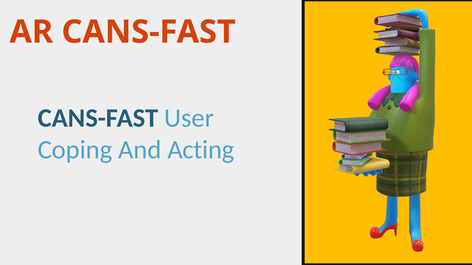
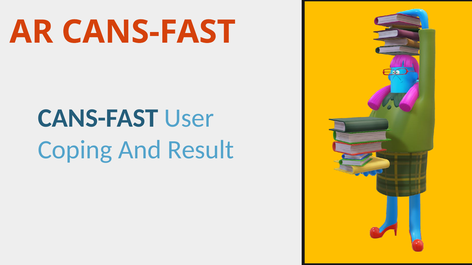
Acting: Acting -> Result (201, 150)
